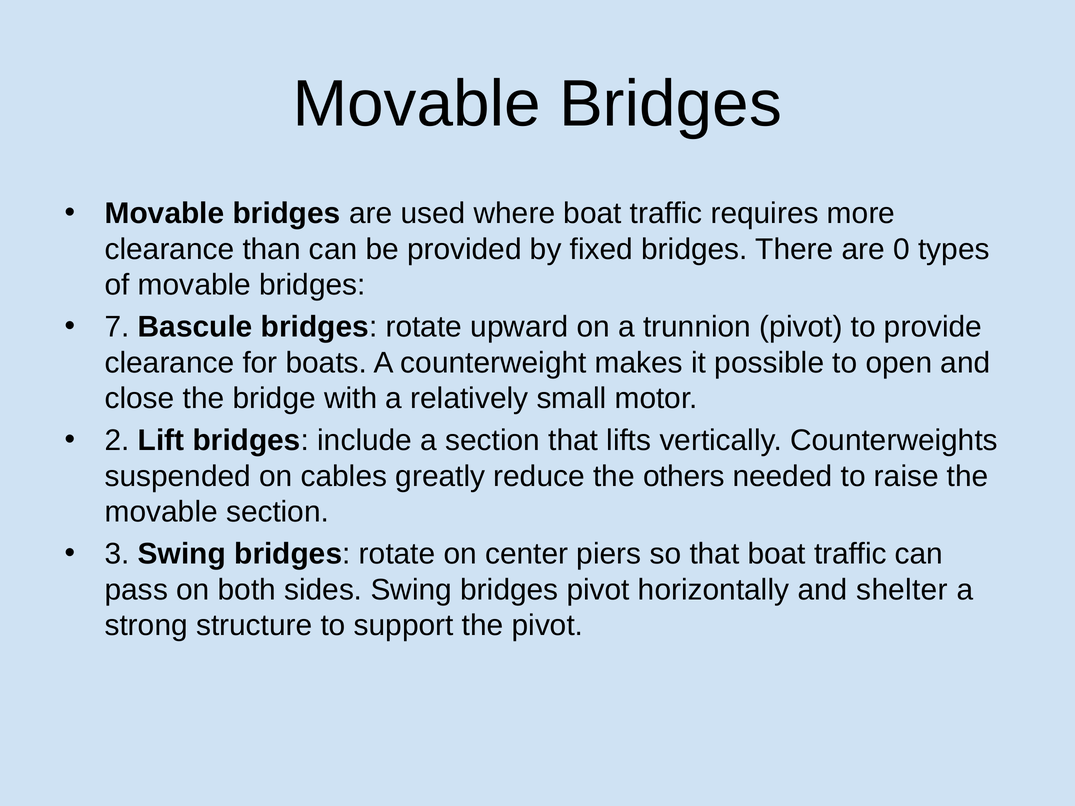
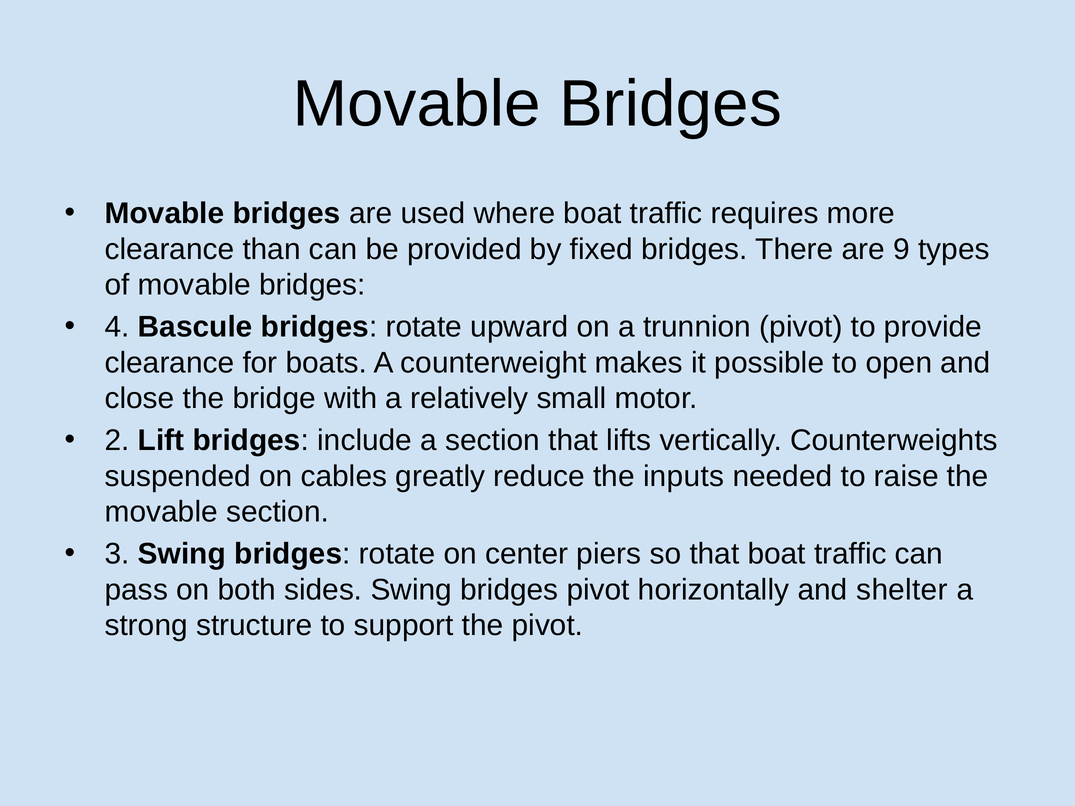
0: 0 -> 9 (902, 249)
7: 7 -> 4 (117, 327)
others: others -> inputs (684, 476)
